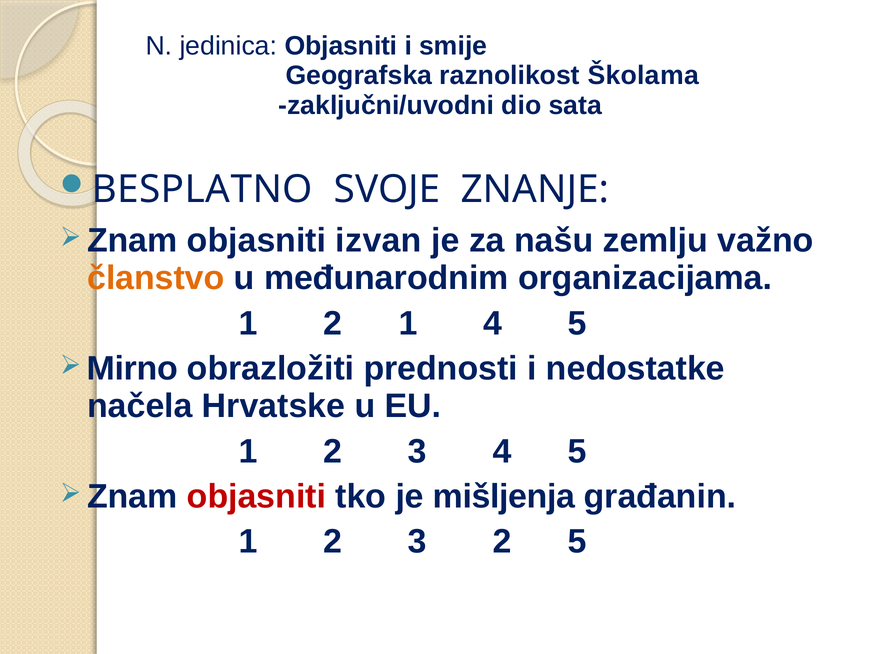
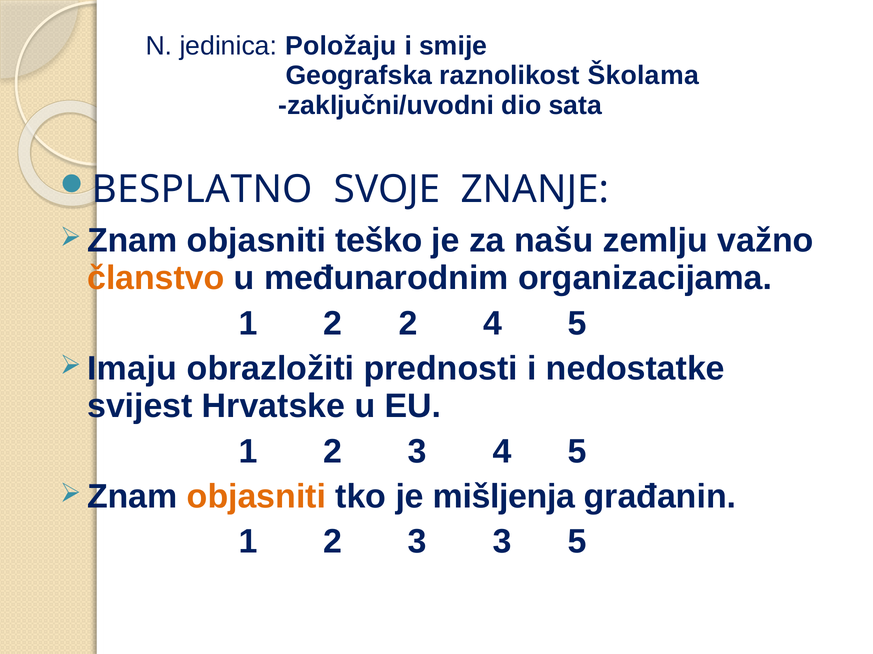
jedinica Objasniti: Objasniti -> Položaju (341, 46)
izvan: izvan -> teško (379, 241)
2 1: 1 -> 2 (408, 324)
Mirno: Mirno -> Imaju (132, 369)
načela: načela -> svijest (140, 407)
objasniti colour: red -> orange (256, 497)
3 2: 2 -> 3 (502, 542)
